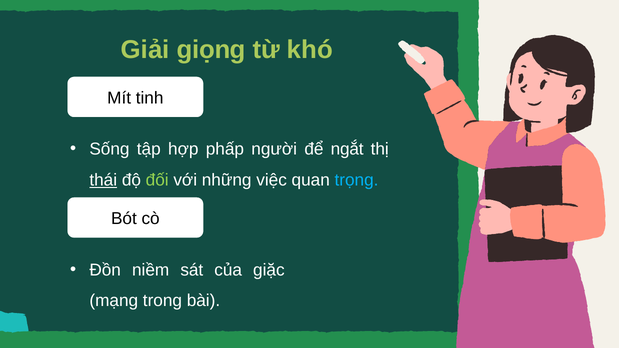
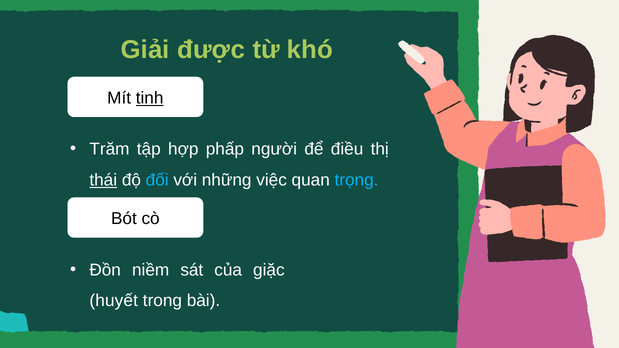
giọng: giọng -> được (211, 50)
tinh underline: none -> present (150, 98)
Sống: Sống -> Trăm (109, 149)
ngắt: ngắt -> điều (347, 149)
đối colour: light green -> light blue (157, 180)
mạng: mạng -> huyết (114, 301)
